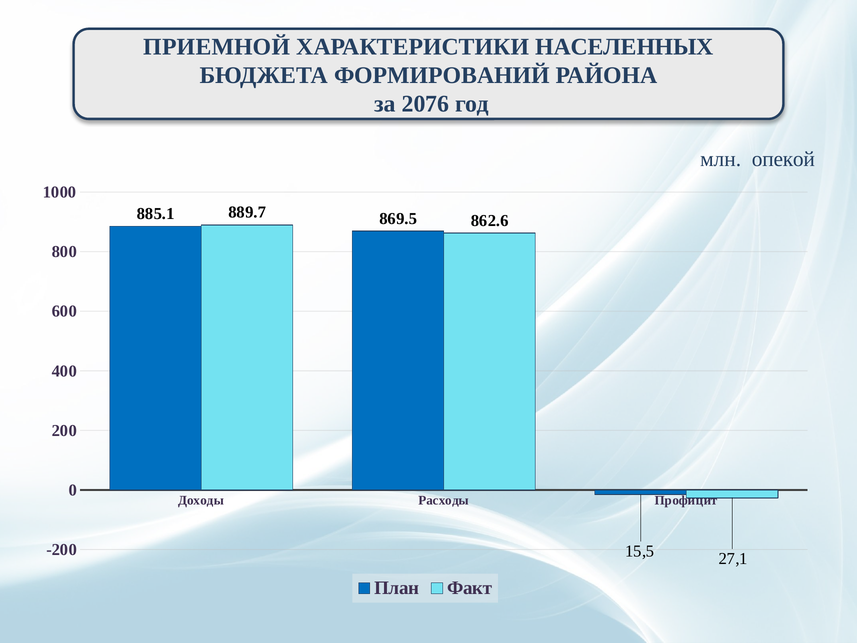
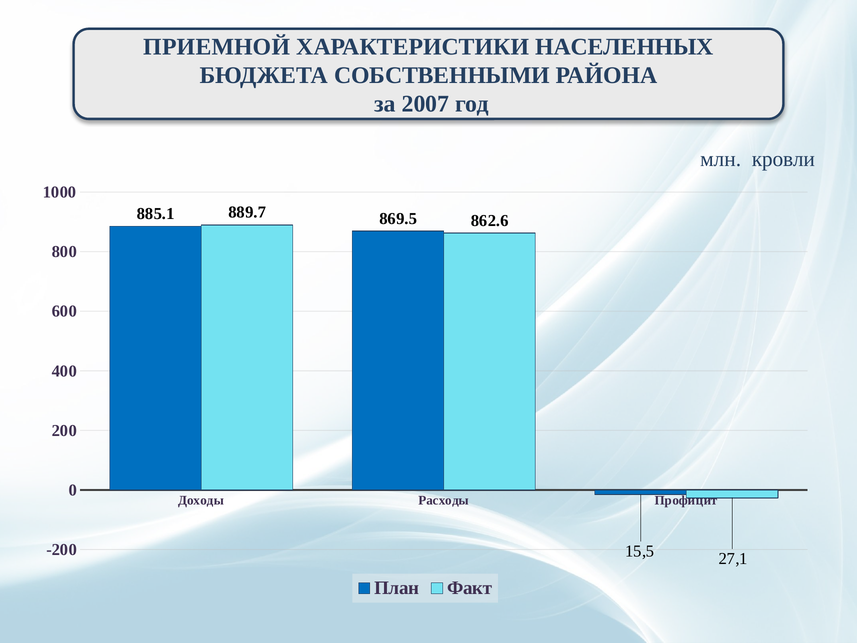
ФОРМИРОВАНИЙ: ФОРМИРОВАНИЙ -> СОБСТВЕННЫМИ (442, 75)
2076: 2076 -> 2007 (425, 104)
опекой: опекой -> кровли (783, 159)
